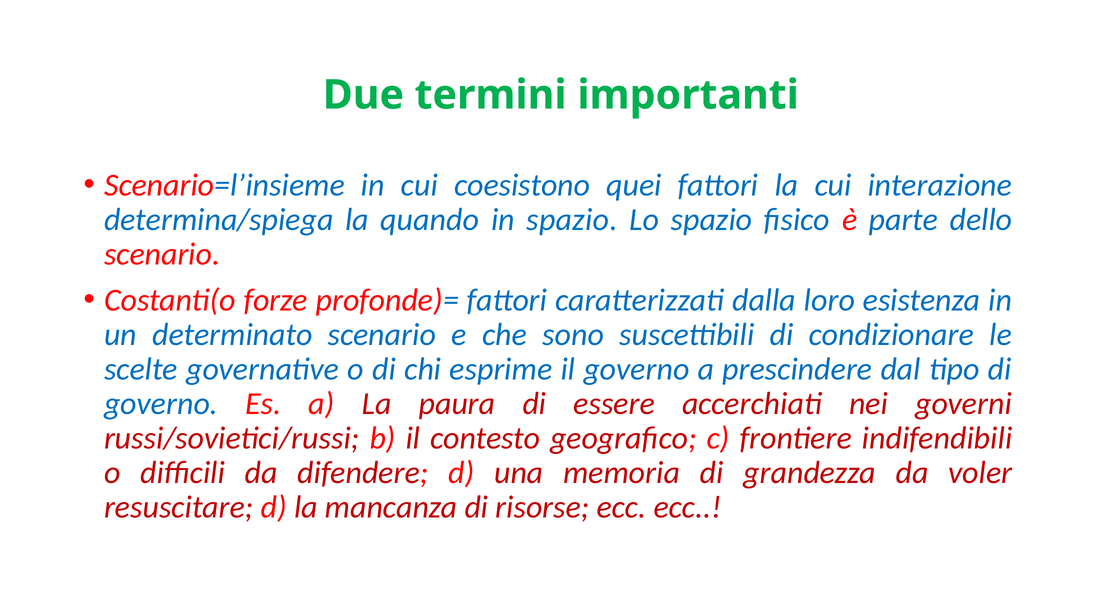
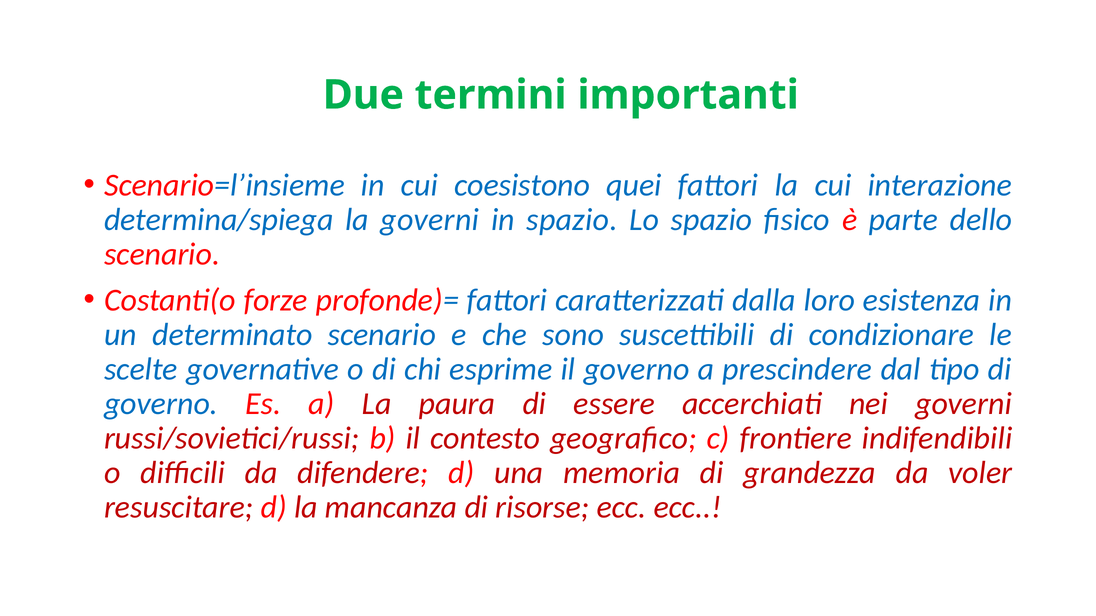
la quando: quando -> governi (430, 220)
